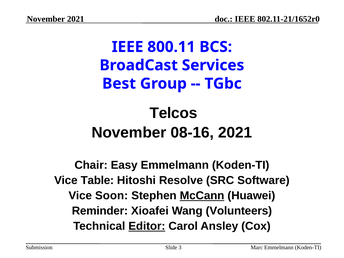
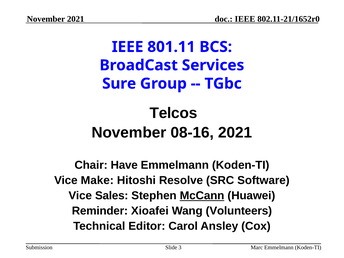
800.11: 800.11 -> 801.11 (171, 47)
Best: Best -> Sure (119, 84)
Easy: Easy -> Have (124, 165)
Table: Table -> Make (97, 180)
Soon: Soon -> Sales (112, 196)
Editor underline: present -> none (147, 226)
